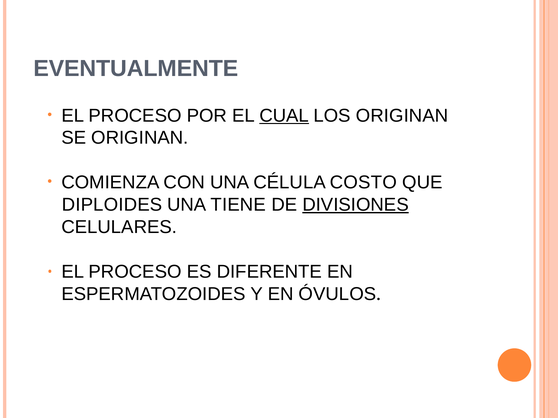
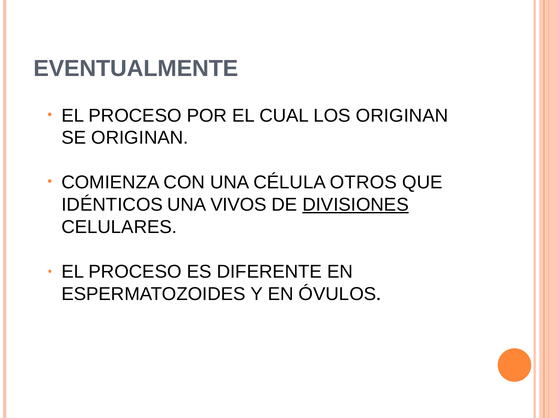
CUAL underline: present -> none (284, 116)
COSTO: COSTO -> OTROS (363, 183)
DIPLOIDES: DIPLOIDES -> IDÉNTICOS (112, 205)
TIENE: TIENE -> VIVOS (238, 205)
